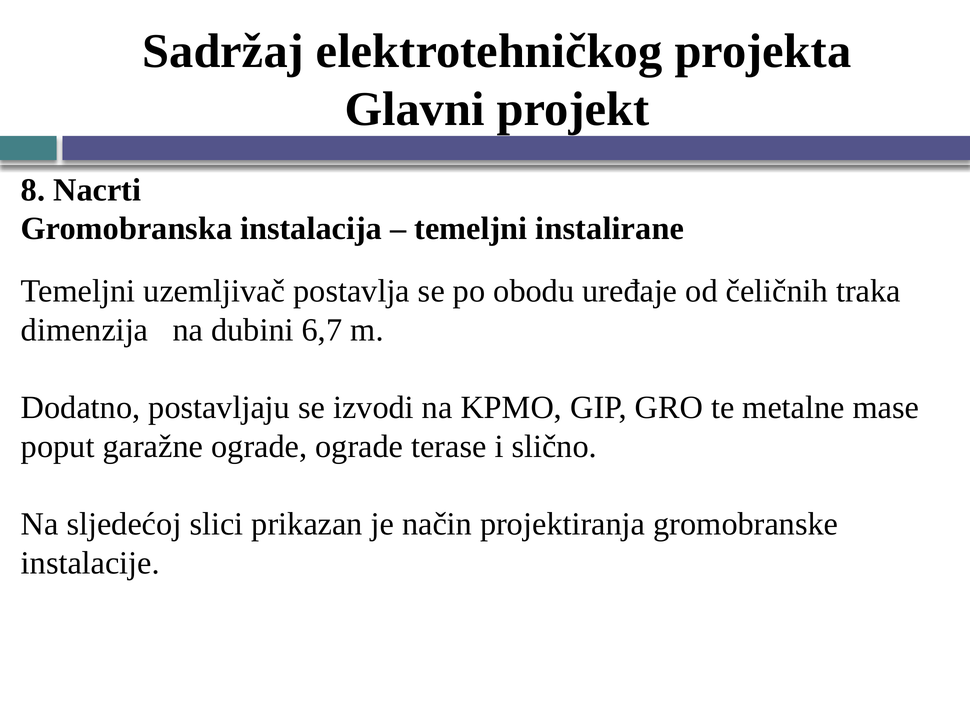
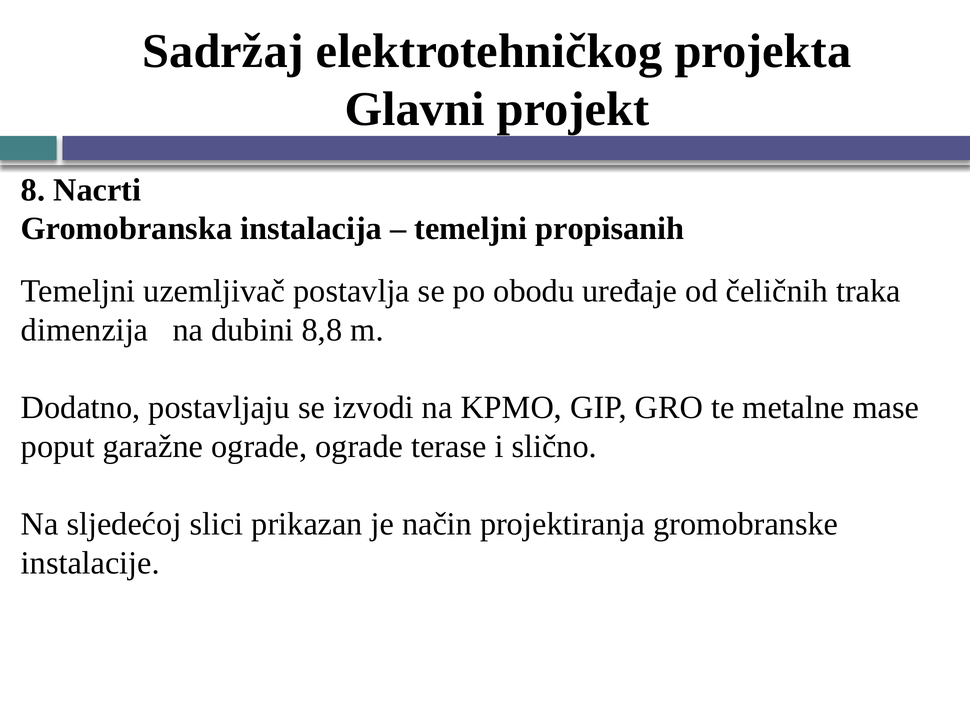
instalirane: instalirane -> propisanih (610, 229)
6,7: 6,7 -> 8,8 (322, 330)
